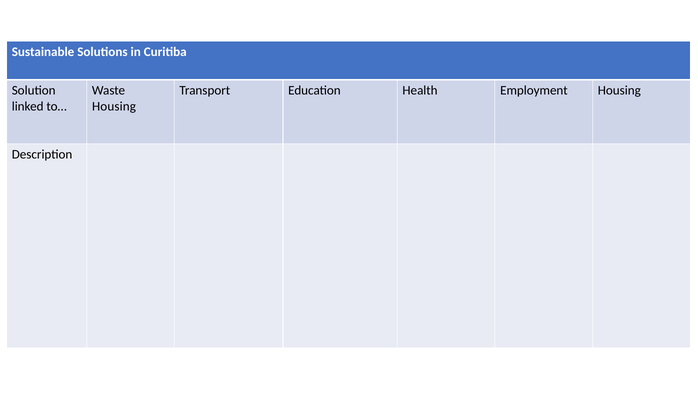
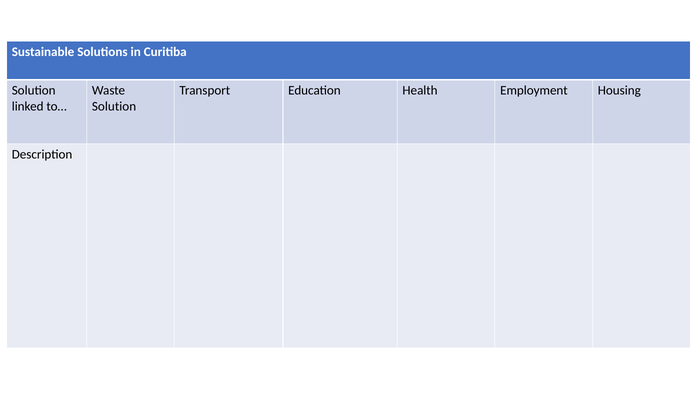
Housing: Housing -> Solution (114, 106)
